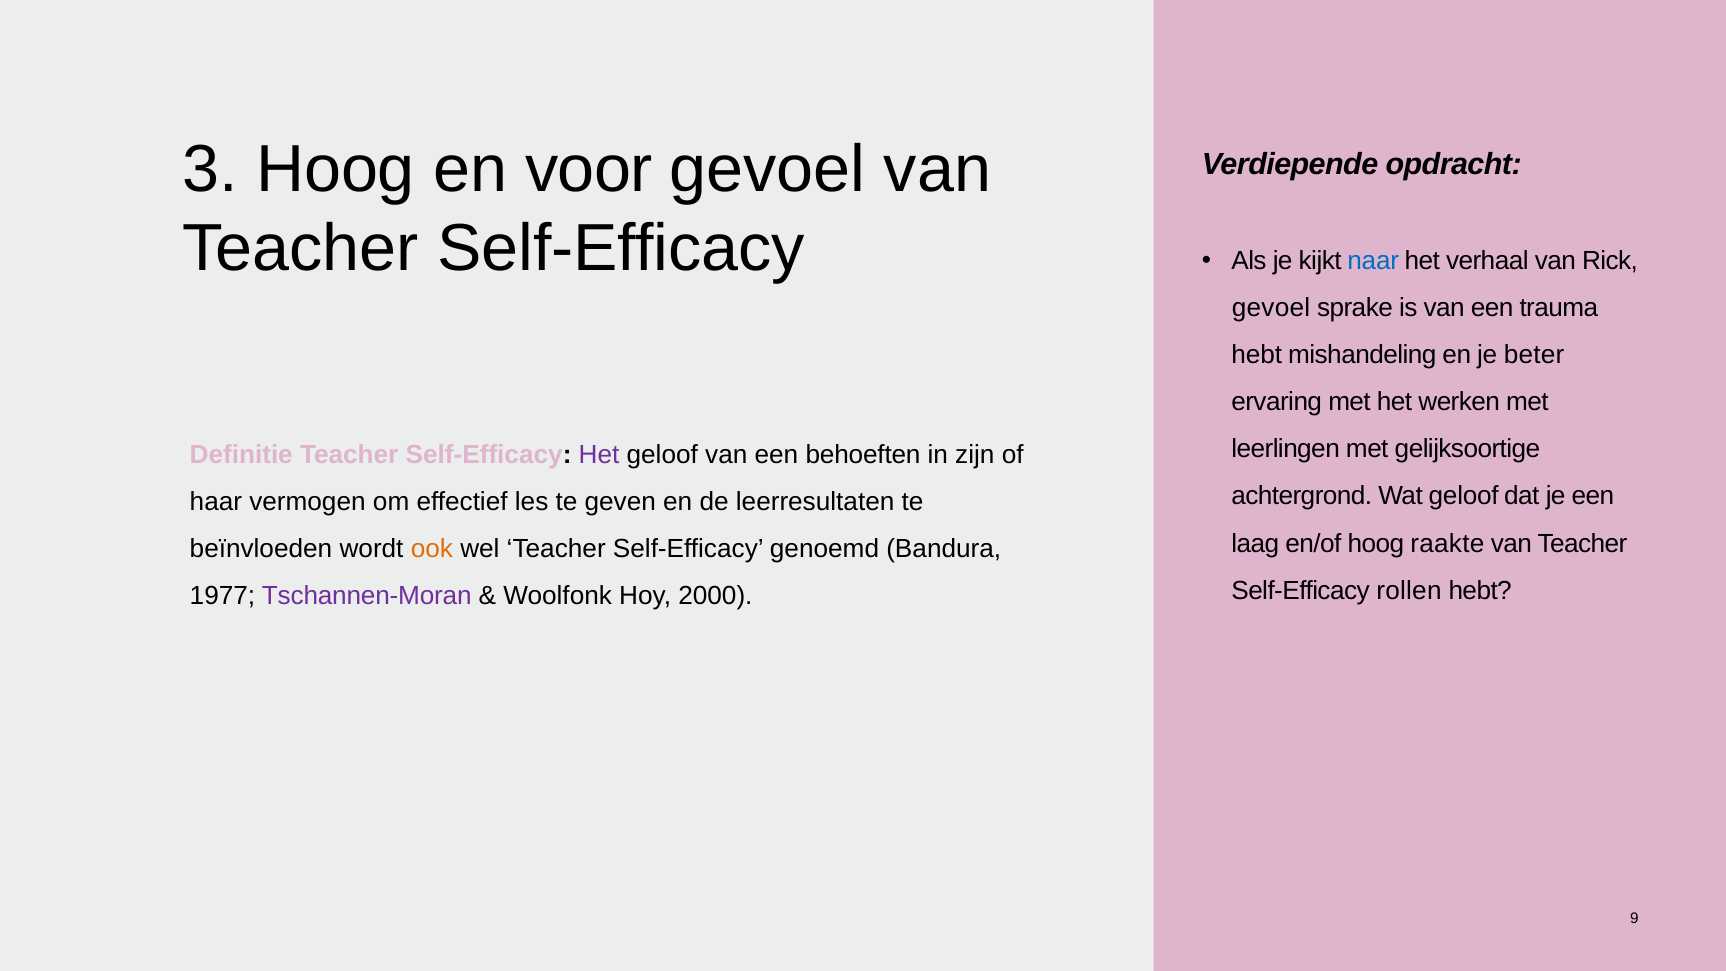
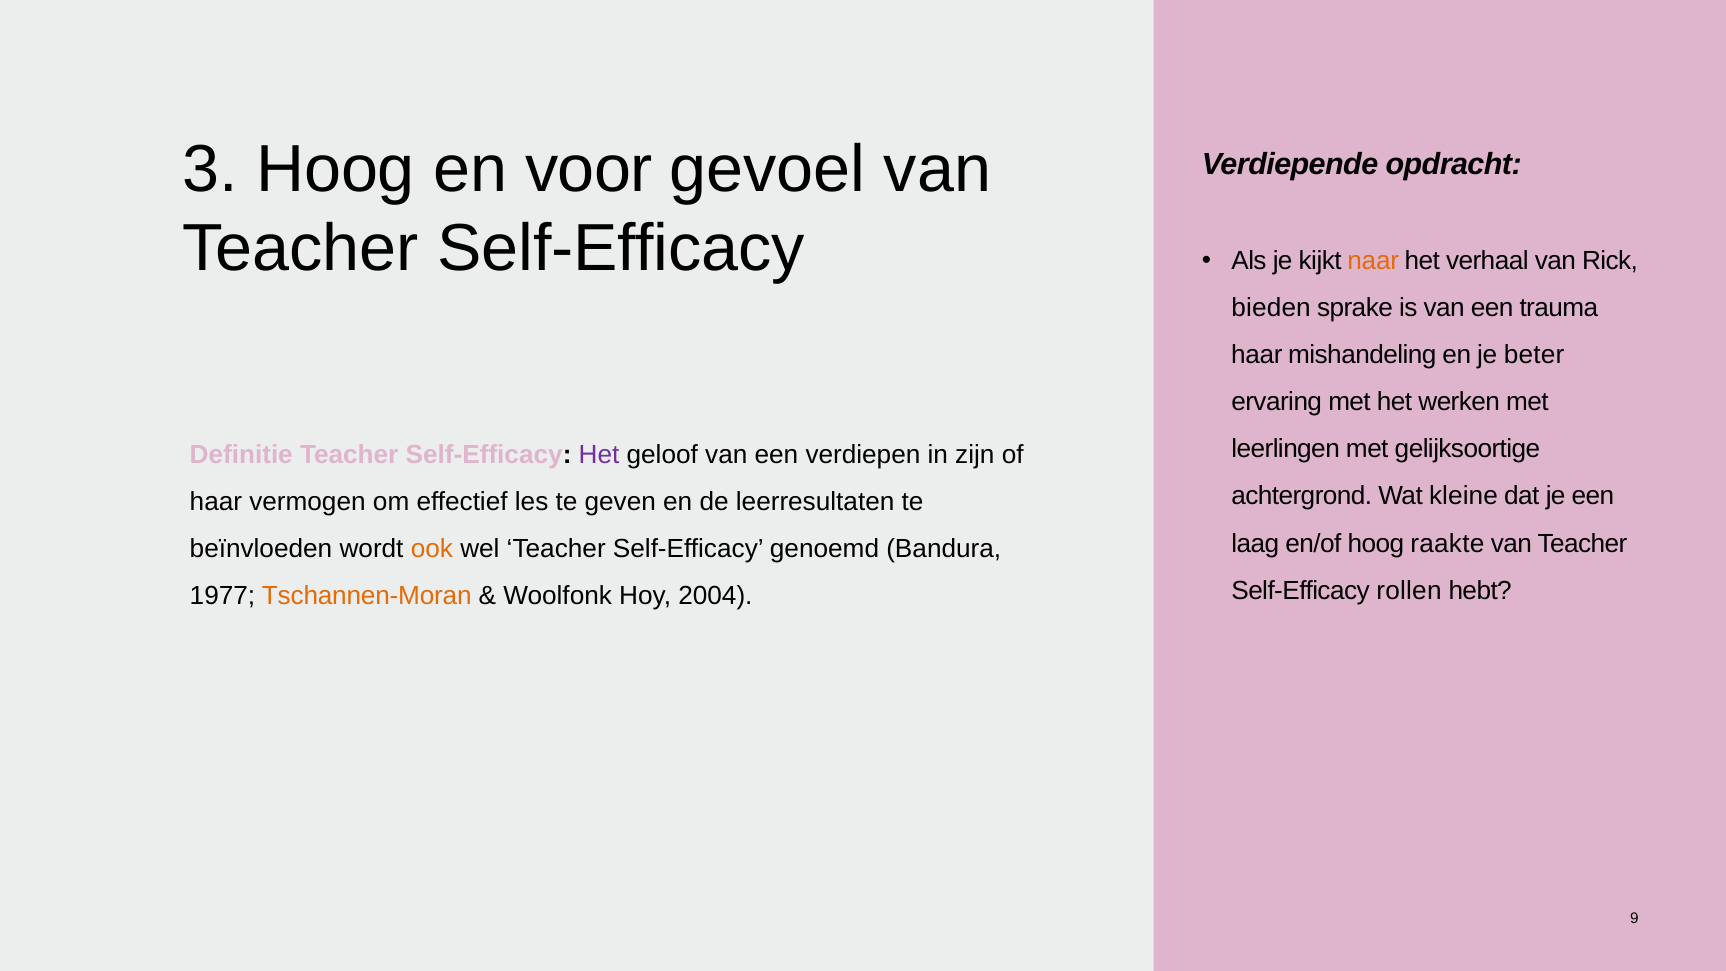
naar colour: blue -> orange (1373, 261)
gevoel: gevoel -> bieden (1271, 308)
hebt: hebt -> haar (1257, 355)
behoeften: behoeften -> verdiepen (863, 455)
Wat geloof: geloof -> kleine (1463, 496)
Tschannen-Moran colour: purple -> orange (367, 596)
2000: 2000 -> 2004 (715, 596)
